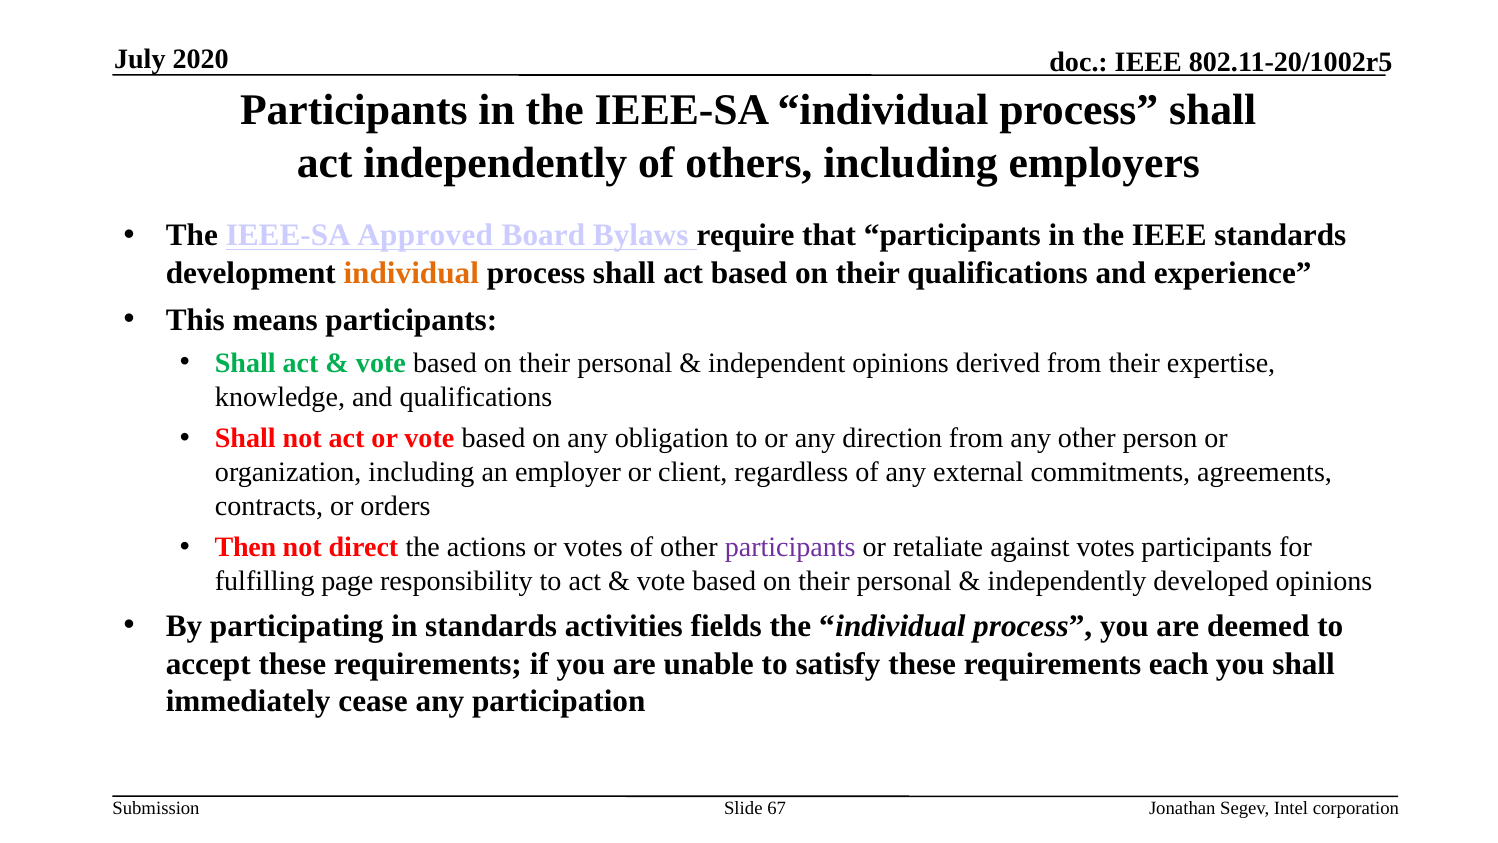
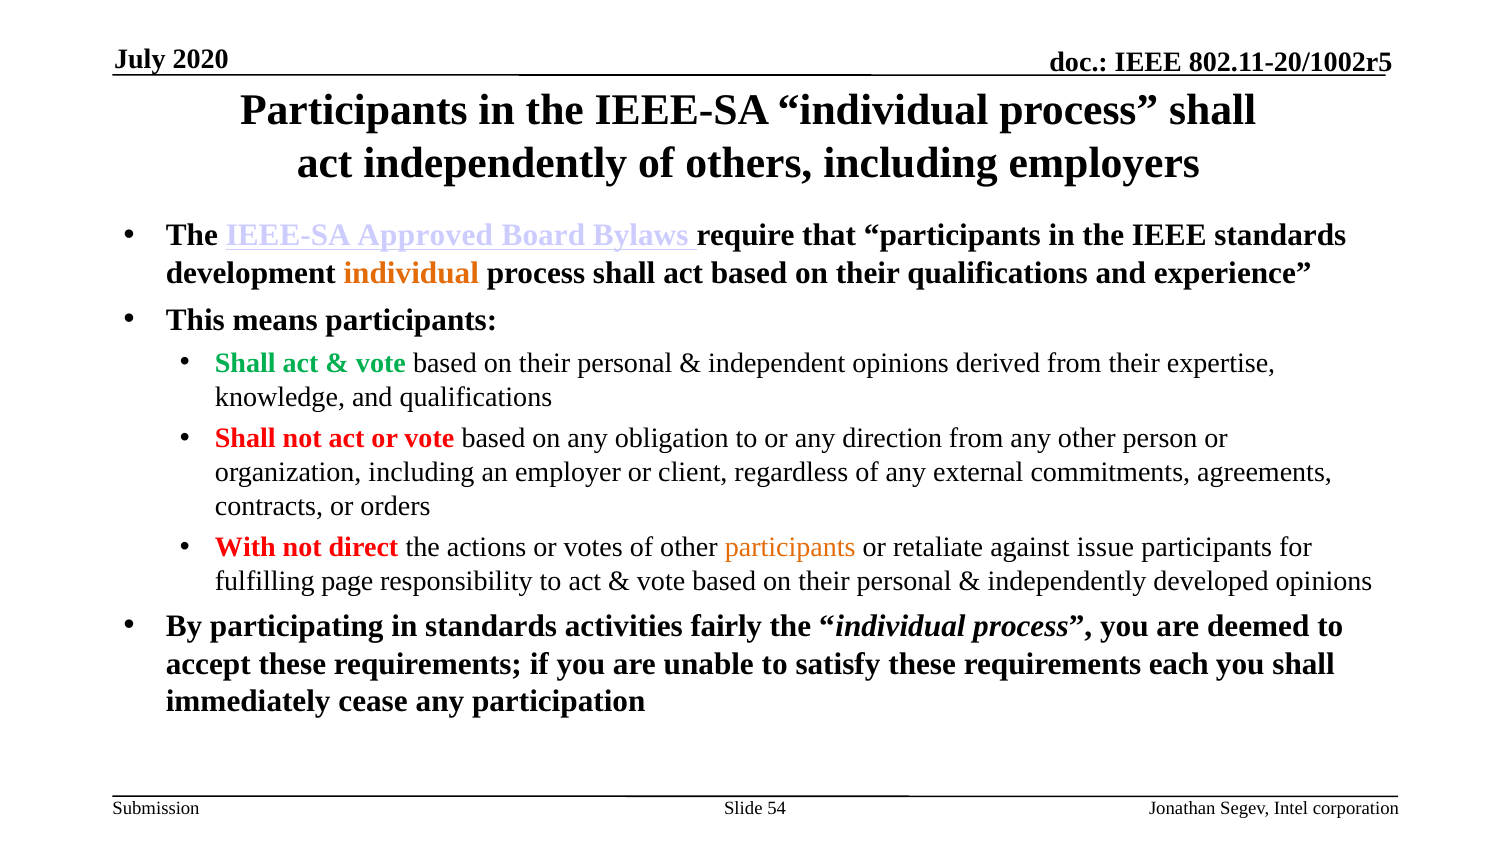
Then: Then -> With (245, 547)
participants colour: purple -> orange (790, 547)
against votes: votes -> issue (1105, 547)
fields: fields -> fairly (726, 626)
67: 67 -> 54 (777, 808)
